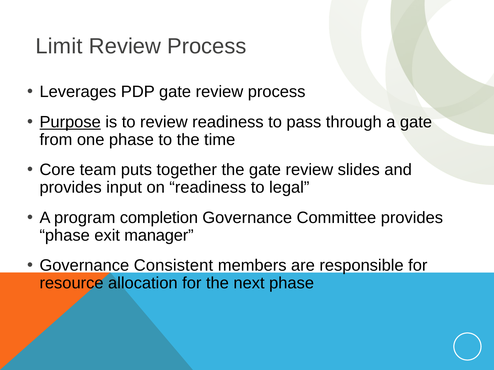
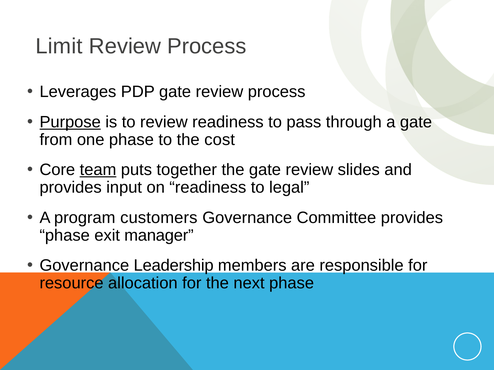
time: time -> cost (220, 140)
team underline: none -> present (98, 170)
completion: completion -> customers (159, 218)
Consistent: Consistent -> Leadership (174, 266)
